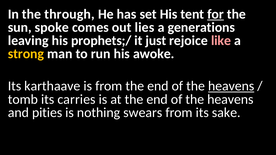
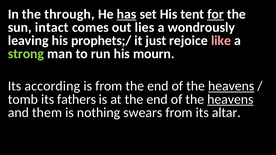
has underline: none -> present (127, 14)
spoke: spoke -> intact (52, 27)
generations: generations -> wondrously (201, 27)
strong colour: yellow -> light green (26, 54)
awoke: awoke -> mourn (154, 54)
karthaave: karthaave -> according (52, 86)
carries: carries -> fathers (77, 99)
heavens underline: none -> present (230, 99)
pities: pities -> them (47, 113)
sake: sake -> altar (226, 113)
